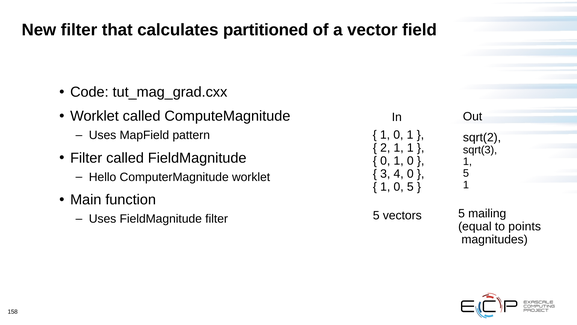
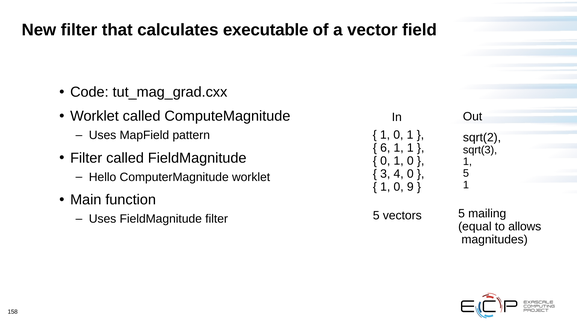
partitioned: partitioned -> executable (266, 30)
2: 2 -> 6 (385, 148)
0 5: 5 -> 9 (410, 187)
points: points -> allows (525, 226)
